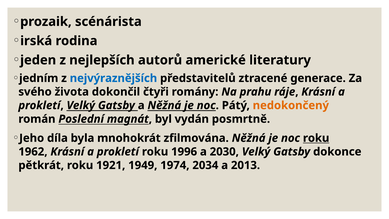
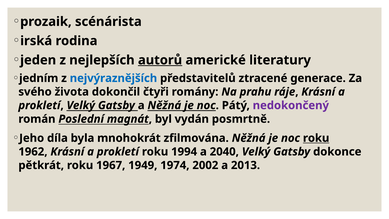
autorů underline: none -> present (160, 60)
nedokončený colour: orange -> purple (291, 105)
1996: 1996 -> 1994 (184, 152)
2030: 2030 -> 2040 (224, 152)
1921: 1921 -> 1967 (111, 165)
2034: 2034 -> 2002 (205, 165)
